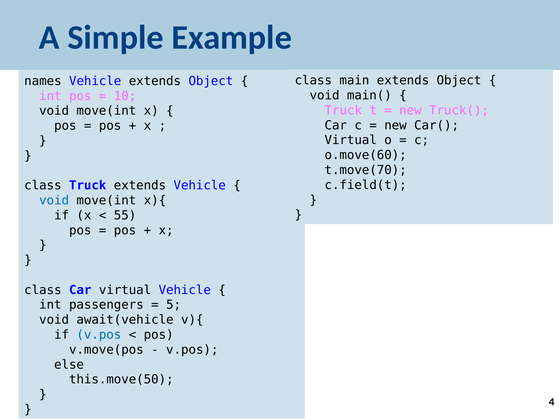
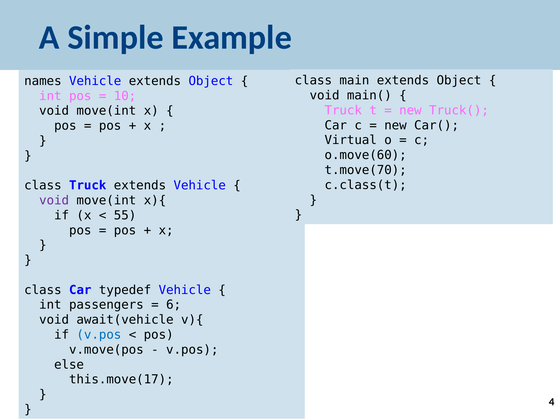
c.field(t: c.field(t -> c.class(t (366, 185)
void colour: blue -> purple (54, 200)
Car virtual: virtual -> typedef (125, 290)
5: 5 -> 6 (174, 305)
this.move(50: this.move(50 -> this.move(17 (121, 380)
